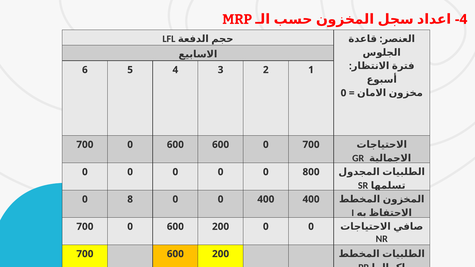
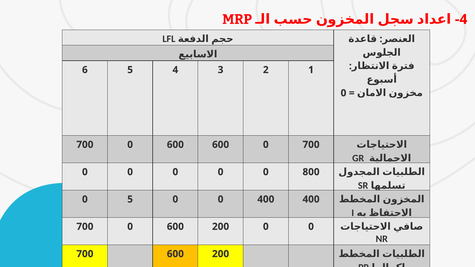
0 8: 8 -> 5 (130, 199)
